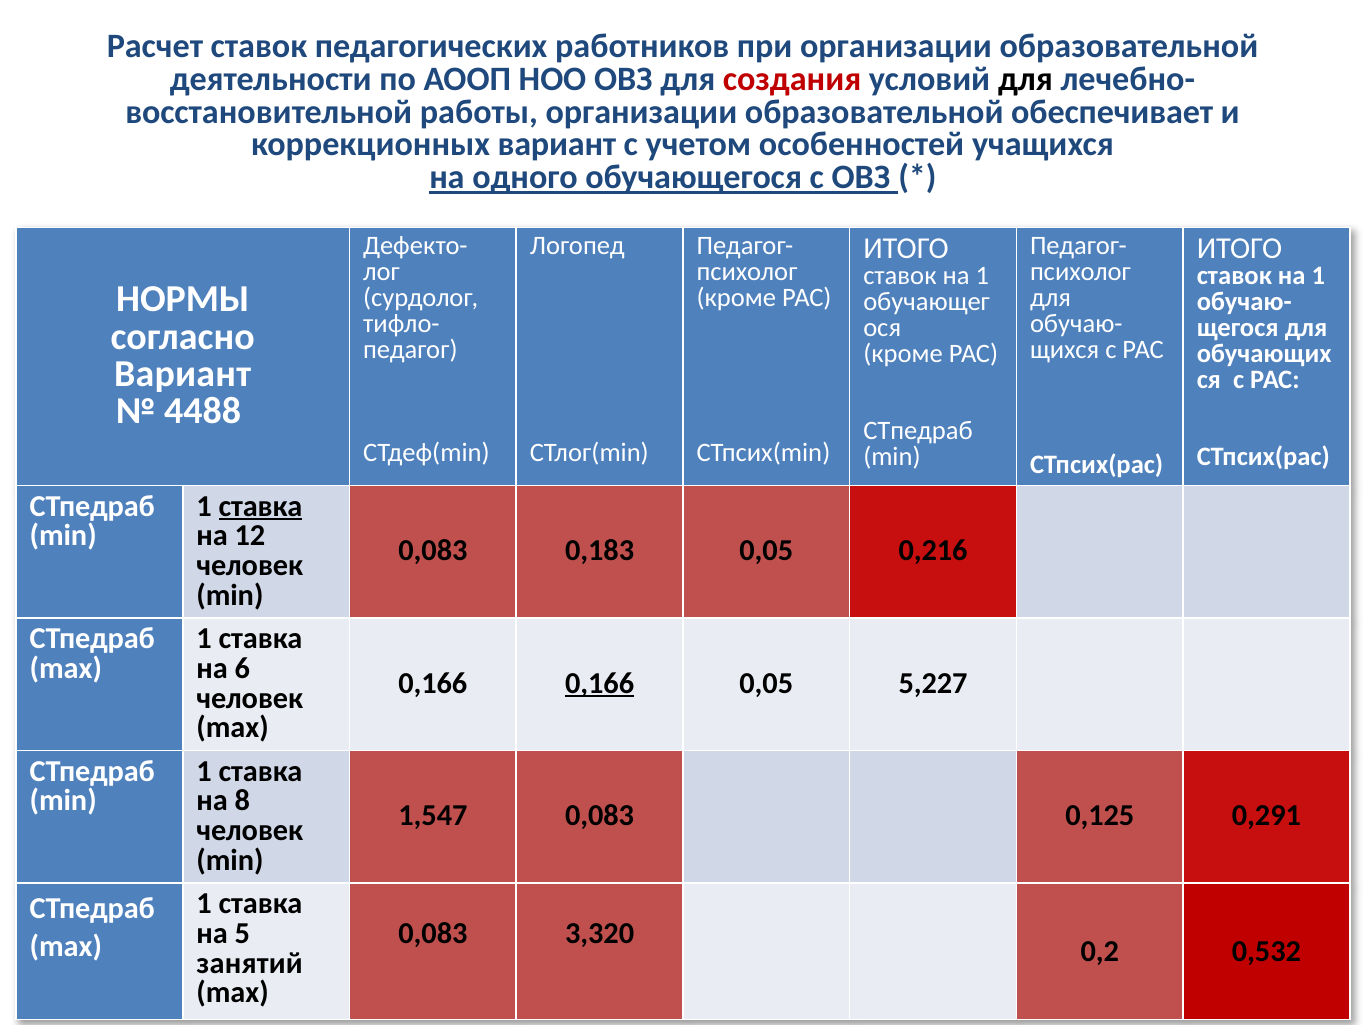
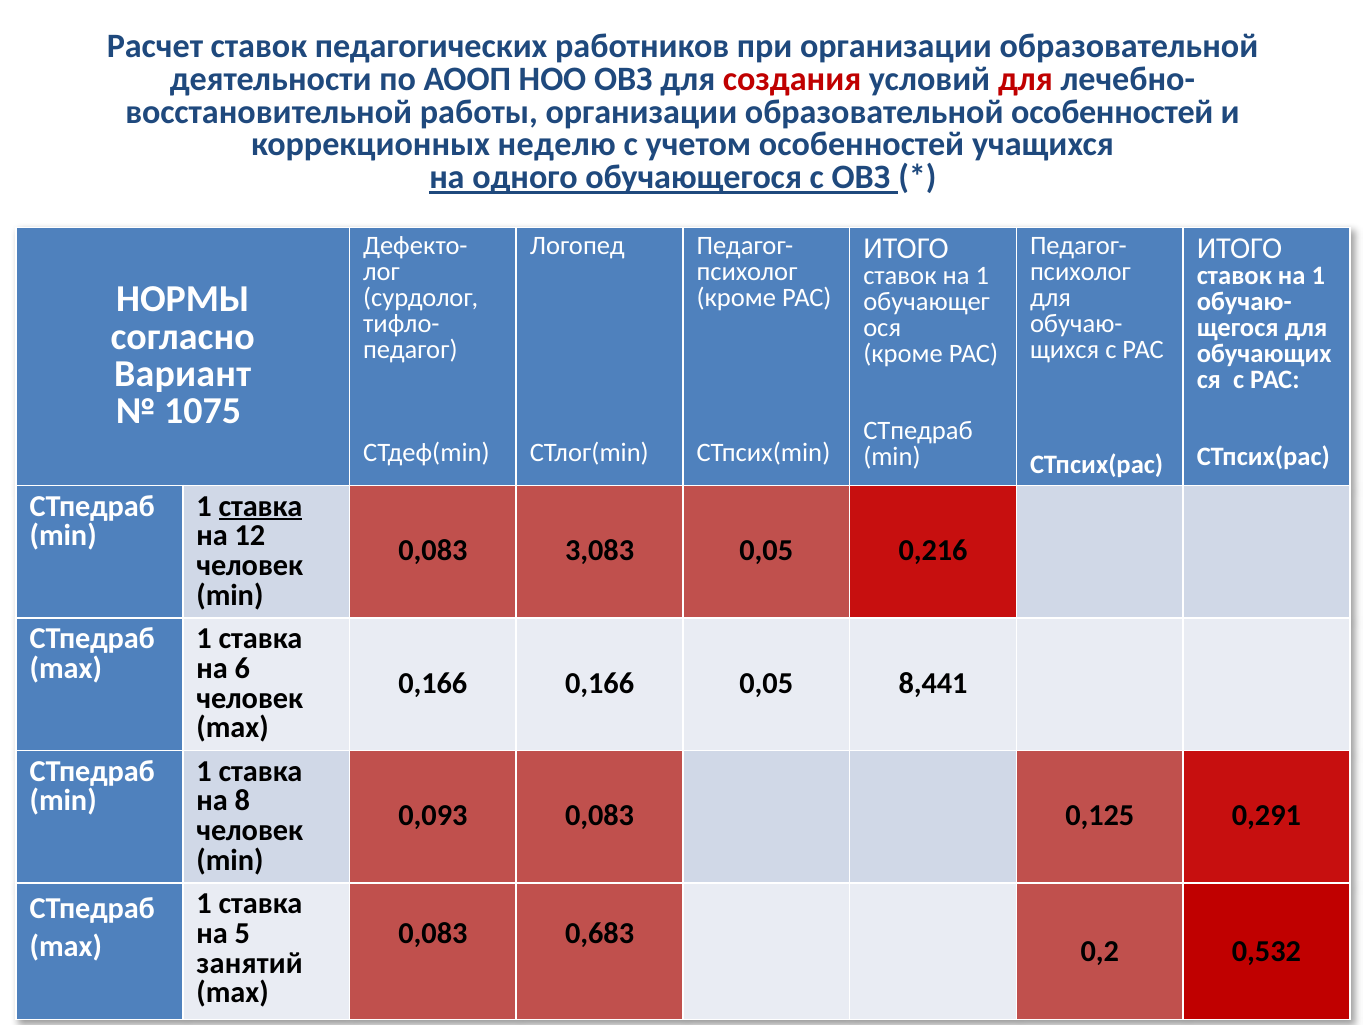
для colour: black -> red (1025, 79)
образовательной обеспечивает: обеспечивает -> особенностей (1112, 112)
коррекционных вариант: вариант -> неделю (557, 145)
4488: 4488 -> 1075 (203, 411)
0,183: 0,183 -> 3,083 (600, 550)
0,166 underline: present -> none (600, 683)
5,227: 5,227 -> 8,441 (933, 683)
1,547: 1,547 -> 0,093 (433, 815)
3,320: 3,320 -> 0,683 (600, 933)
